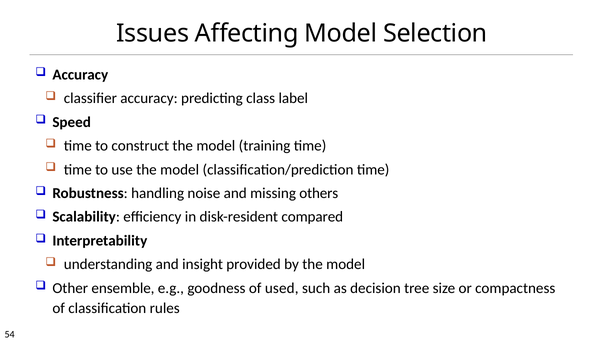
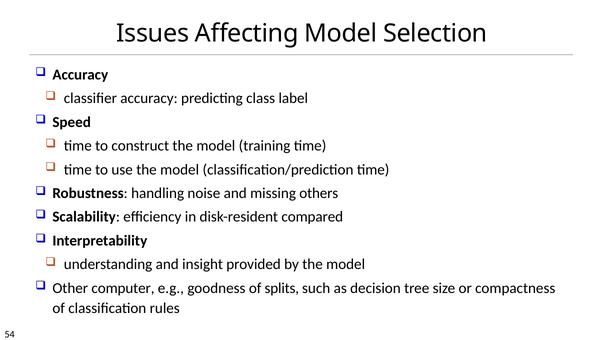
ensemble: ensemble -> computer (123, 288)
used: used -> splits (282, 288)
